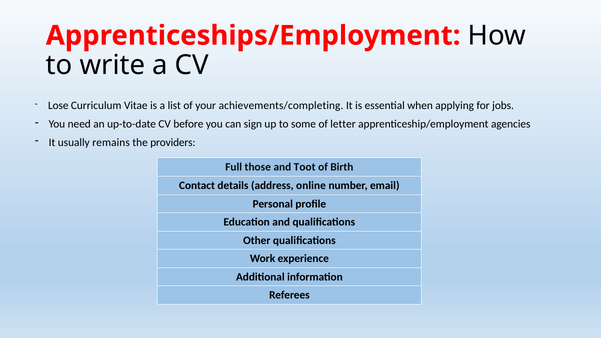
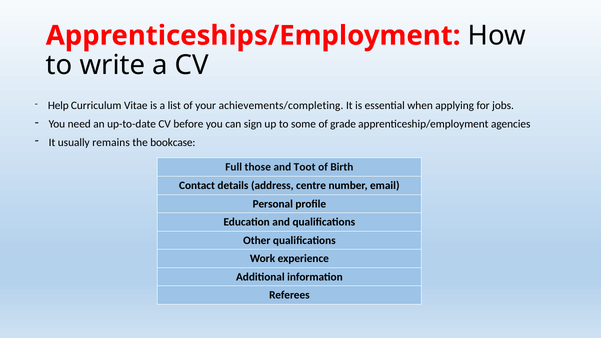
Lose: Lose -> Help (58, 106)
letter: letter -> grade (343, 124)
providers: providers -> bookcase (173, 142)
online: online -> centre (311, 186)
